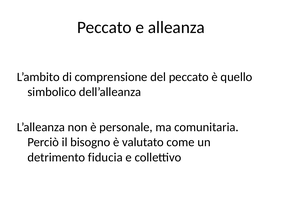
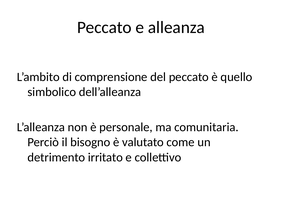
fiducia: fiducia -> irritato (105, 157)
